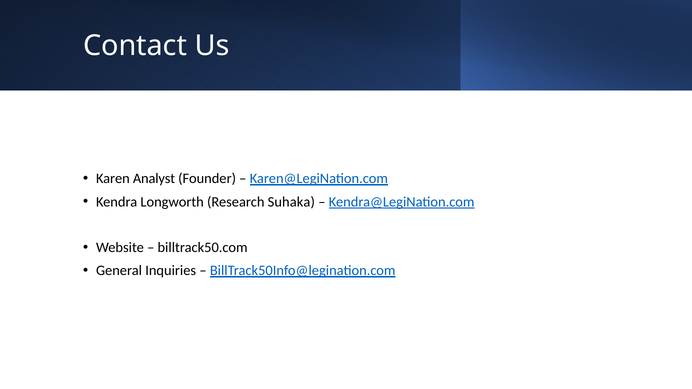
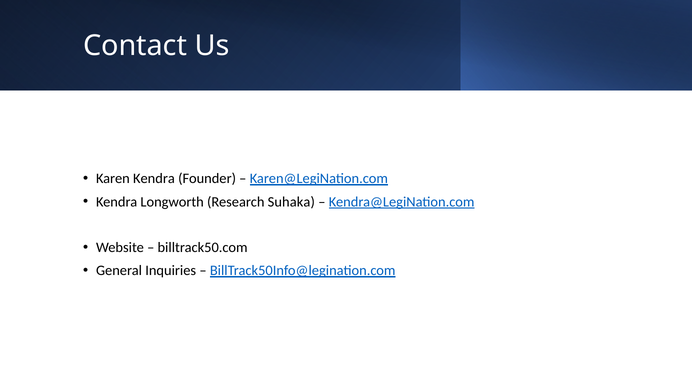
Karen Analyst: Analyst -> Kendra (154, 179)
